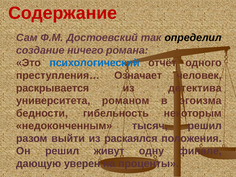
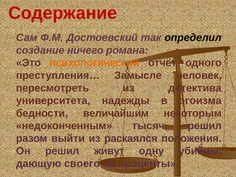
психологический colour: blue -> orange (95, 63)
Означает: Означает -> Замысле (138, 75)
раскрывается: раскрывается -> пересмотреть (53, 88)
романом: романом -> надежды (126, 101)
гибельность: гибельность -> величайшим (116, 113)
финале: финале -> убийцы (200, 151)
уверен: уверен -> своего (82, 164)
